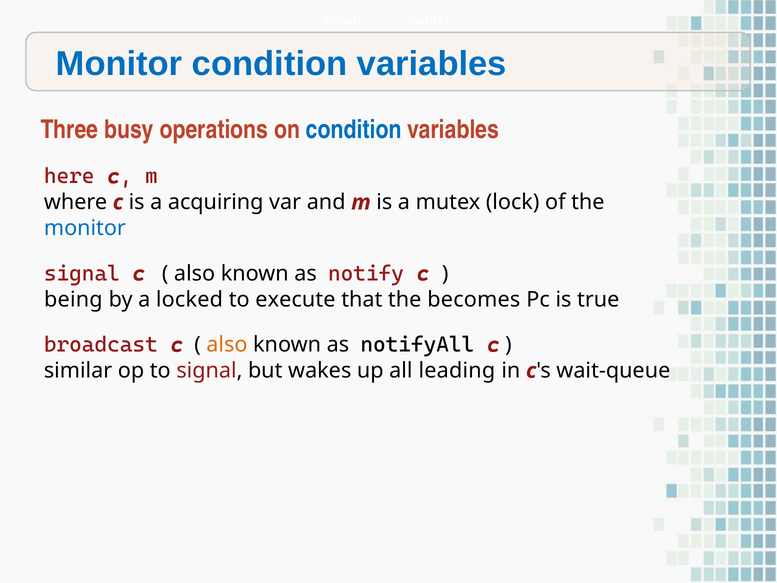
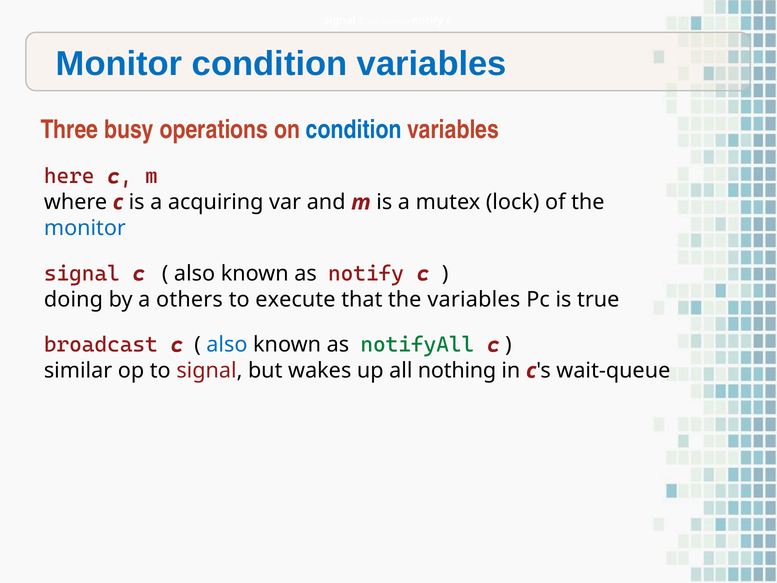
being: being -> doing (73, 299)
locked: locked -> others (189, 299)
the becomes: becomes -> variables (474, 299)
also colour: orange -> blue (227, 345)
notifyAll colour: black -> green (417, 345)
leading: leading -> nothing (457, 371)
